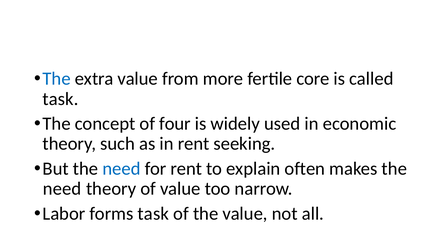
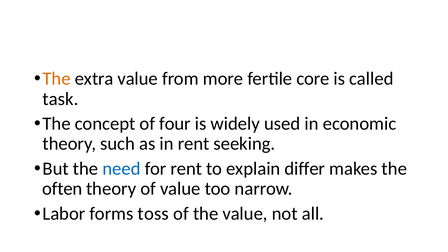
The colour: blue -> orange (57, 79)
often: often -> differ (305, 169)
need: need -> often (62, 189)
forms task: task -> toss (153, 214)
